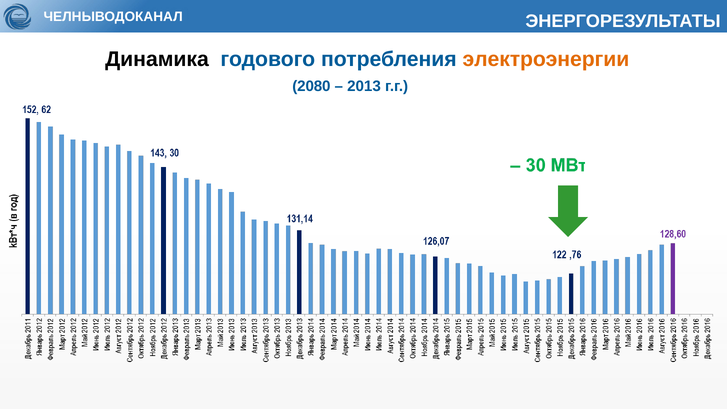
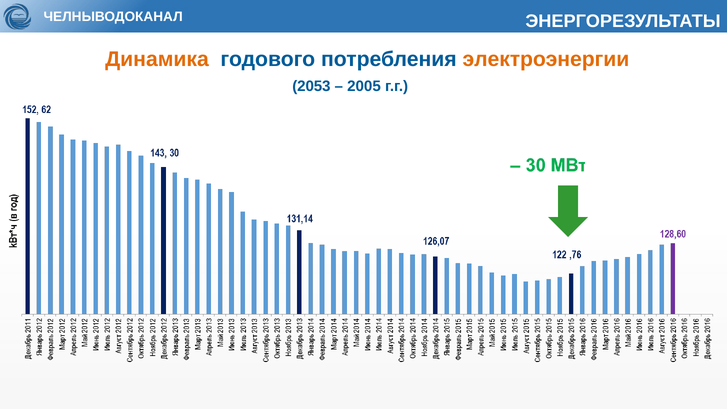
Динамика colour: black -> orange (157, 59)
2080: 2080 -> 2053 (311, 86)
2013: 2013 -> 2005 (364, 86)
